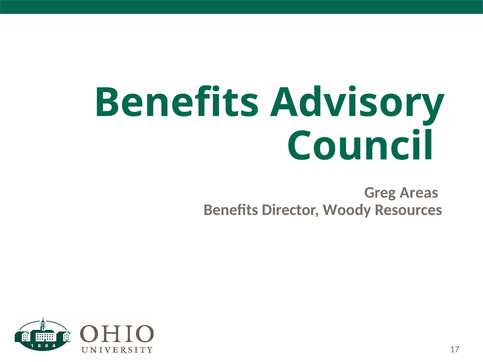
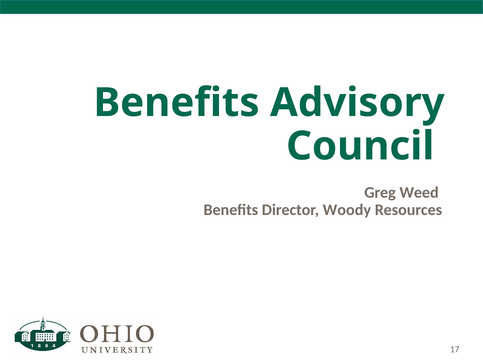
Areas: Areas -> Weed (419, 193)
